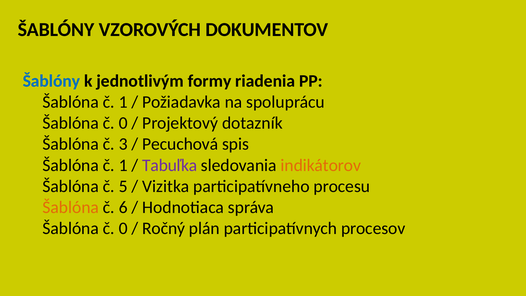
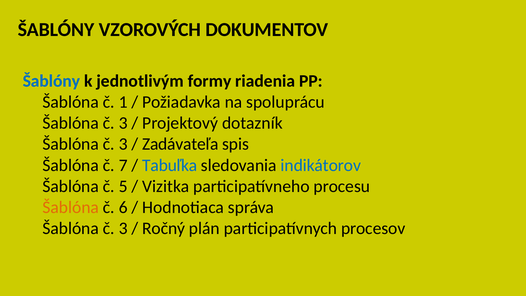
0: 0 -> 3 (123, 123)
Pecuchová: Pecuchová -> Zadávateľa (180, 144)
1: 1 -> 7 (123, 165)
Tabuľka colour: purple -> blue (170, 165)
indikátorov colour: orange -> blue (321, 165)
0: 0 -> 3 (123, 228)
